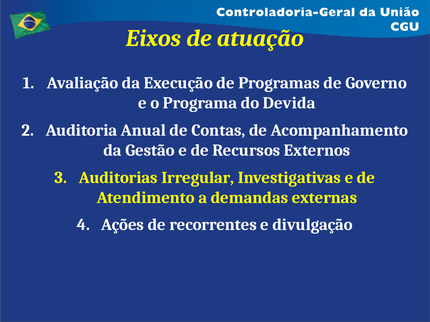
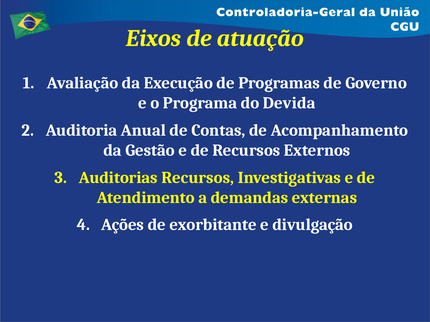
Auditorias Irregular: Irregular -> Recursos (198, 178)
recorrentes: recorrentes -> exorbitante (213, 225)
